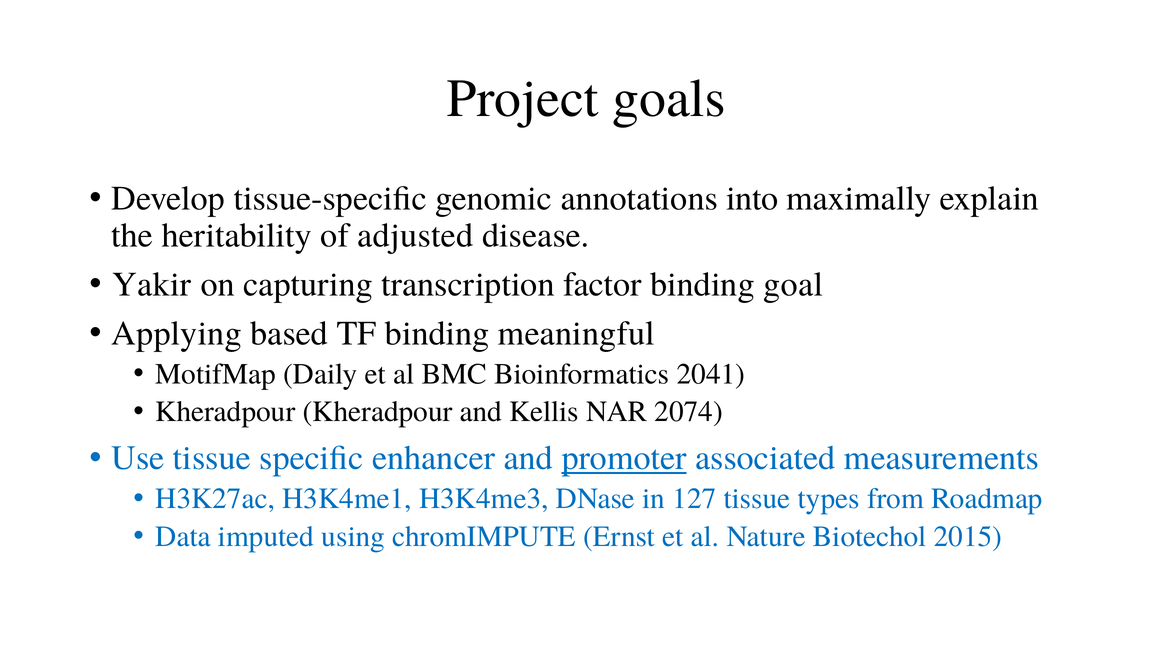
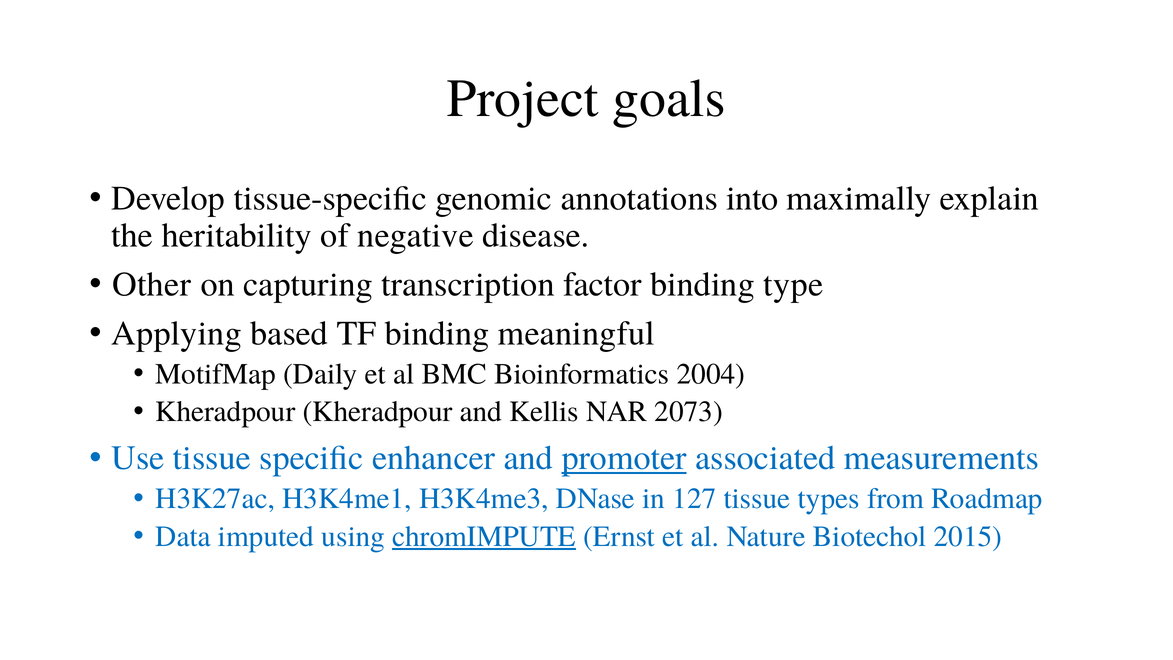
adjusted: adjusted -> negative (416, 235)
Yakir: Yakir -> Other (152, 284)
goal: goal -> type (793, 284)
2041: 2041 -> 2004 (711, 374)
2074: 2074 -> 2073 (689, 412)
chromIMPUTE underline: none -> present (484, 536)
